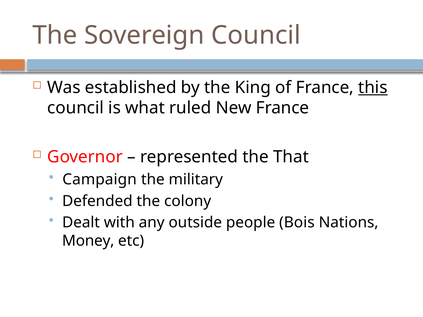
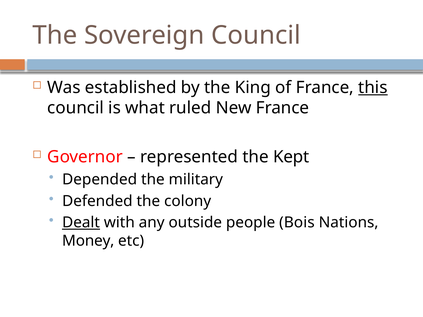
That: That -> Kept (291, 157)
Campaign: Campaign -> Depended (100, 180)
Dealt underline: none -> present (81, 223)
